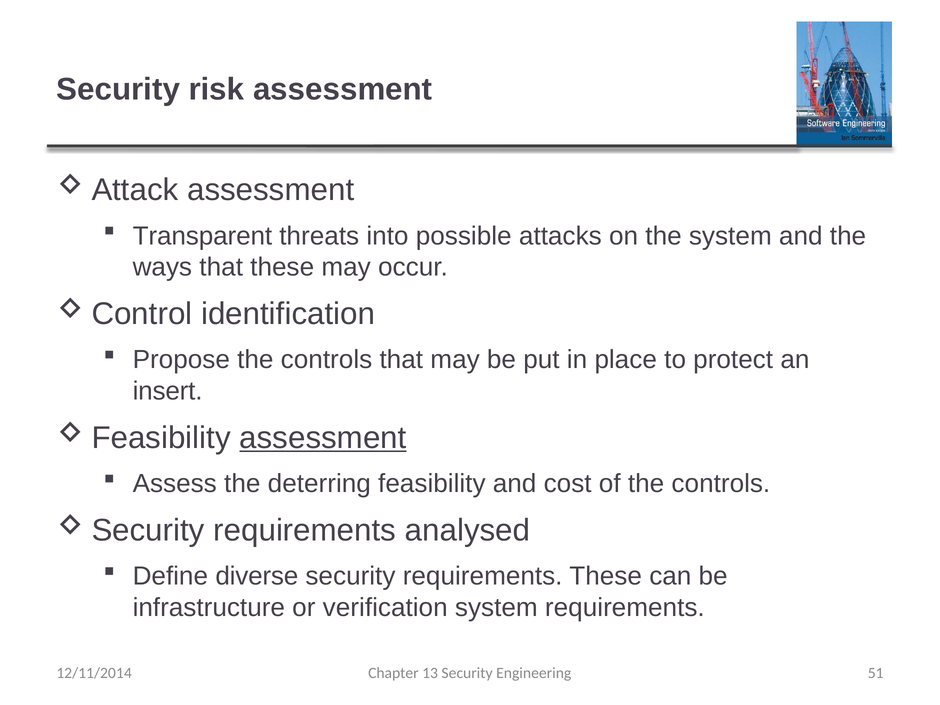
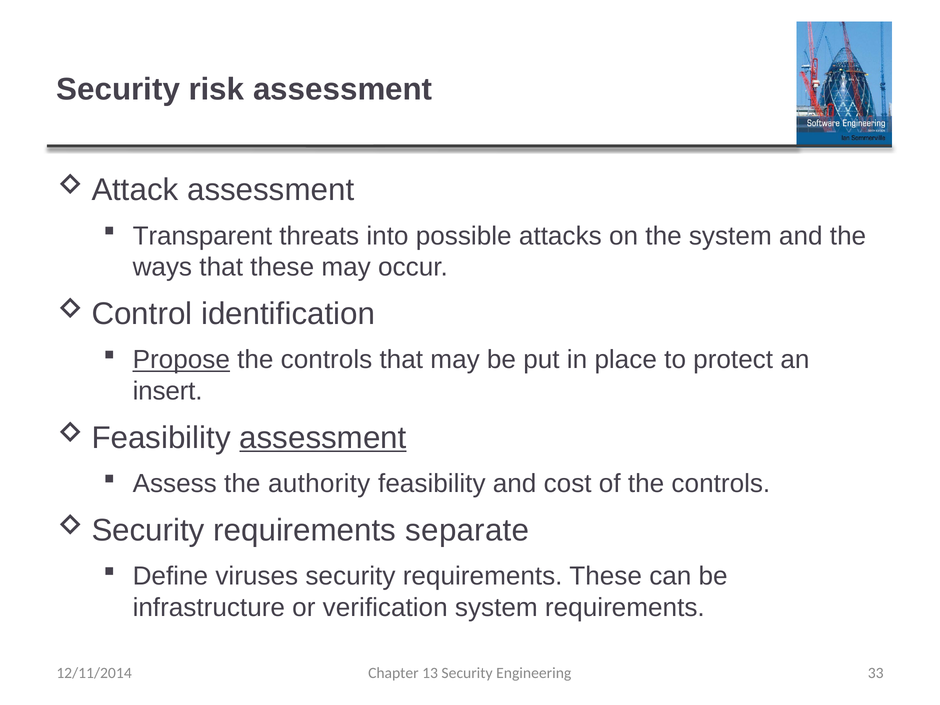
Propose underline: none -> present (181, 360)
deterring: deterring -> authority (319, 484)
analysed: analysed -> separate (467, 530)
diverse: diverse -> viruses (257, 576)
51: 51 -> 33 (876, 673)
